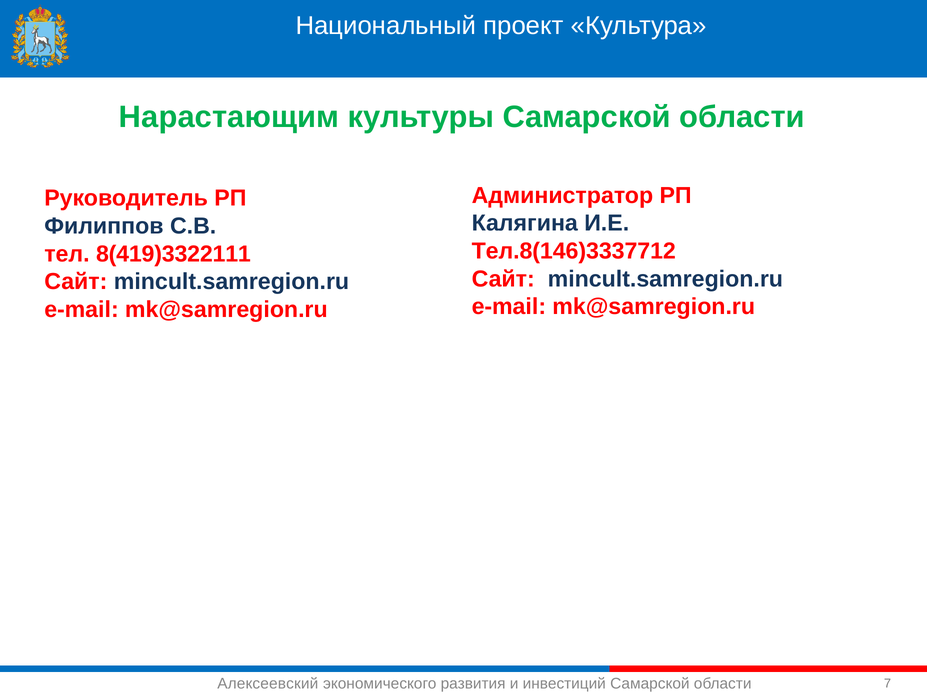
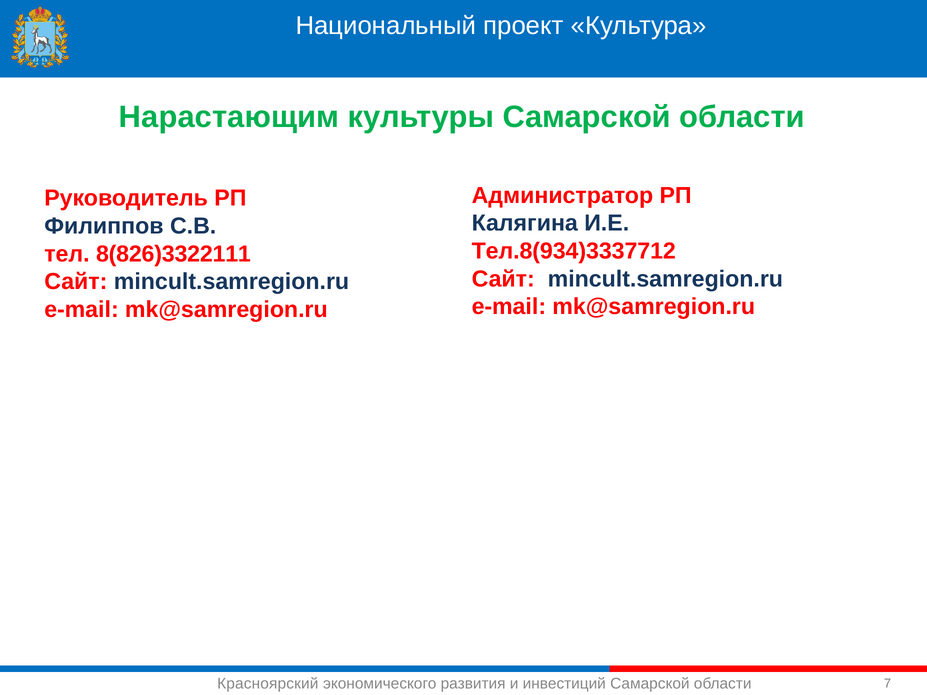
Тел.8(146)3337712: Тел.8(146)3337712 -> Тел.8(934)3337712 (574, 251)
8(419)3322111: 8(419)3322111 -> 8(826)3322111 (173, 254)
Алексеевский: Алексеевский -> Красноярский (268, 684)
